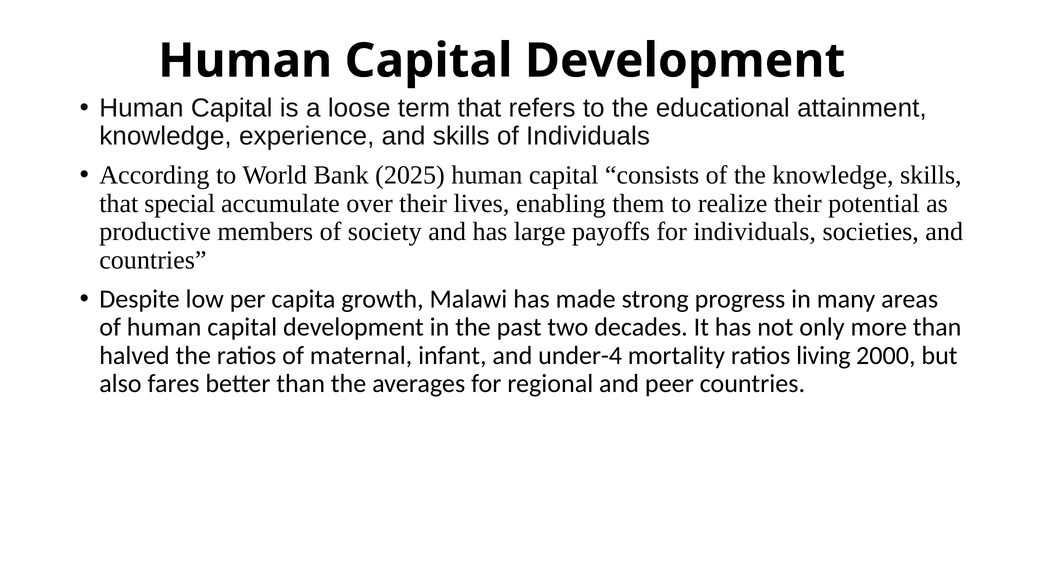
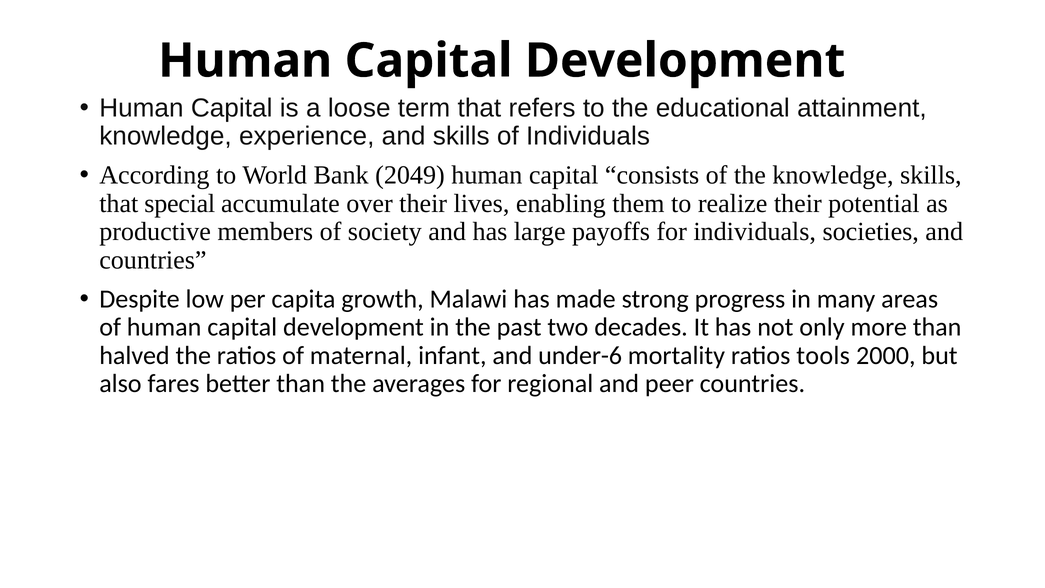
2025: 2025 -> 2049 (410, 175)
under-4: under-4 -> under-6 (580, 355)
living: living -> tools (823, 355)
